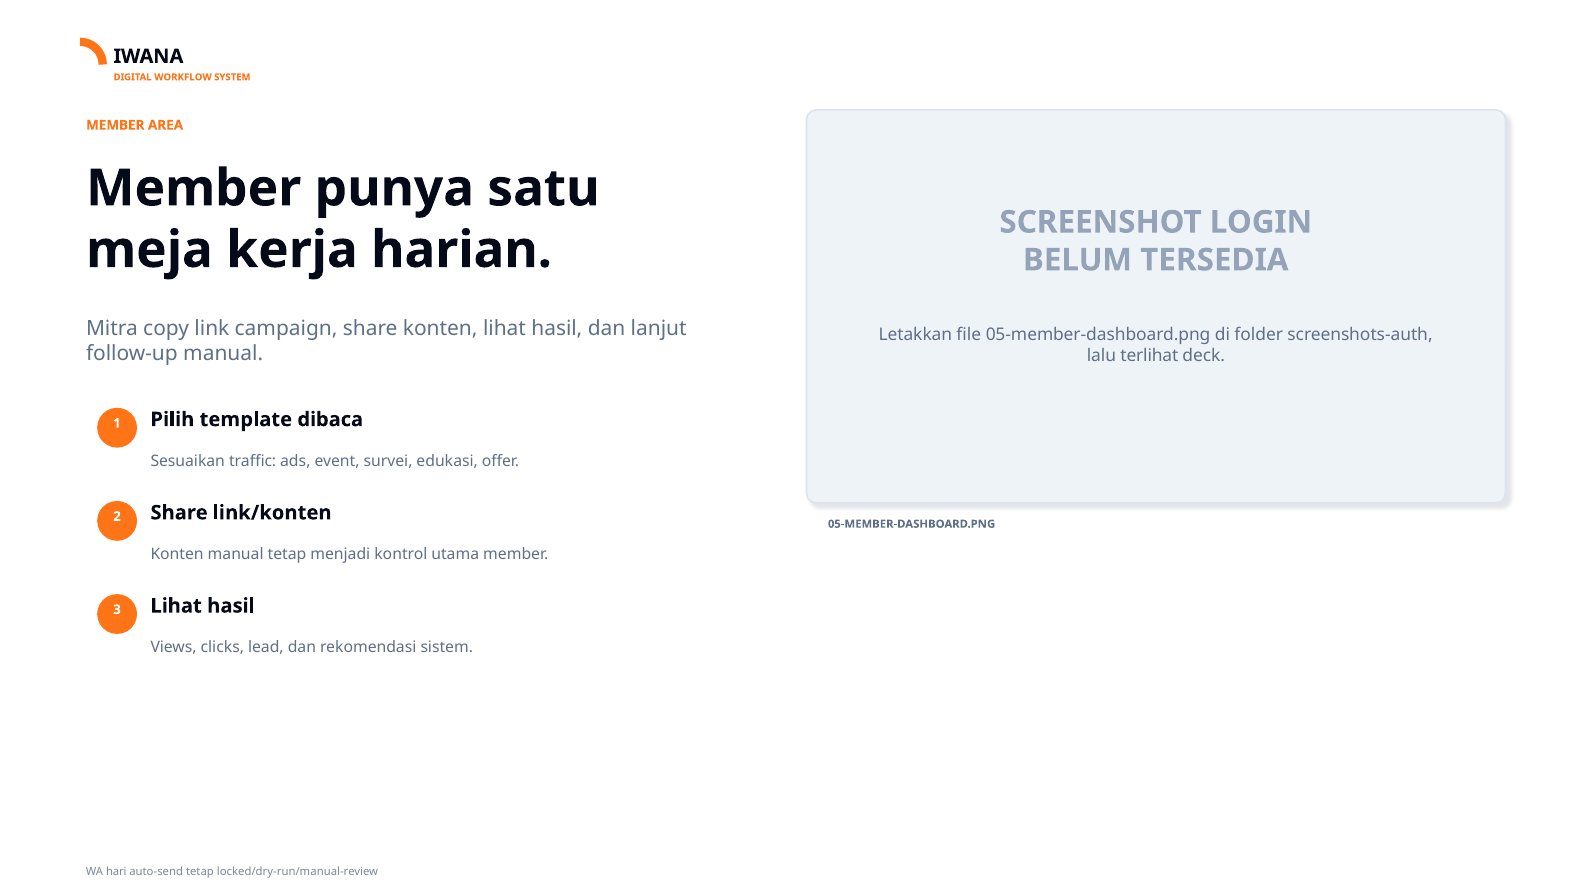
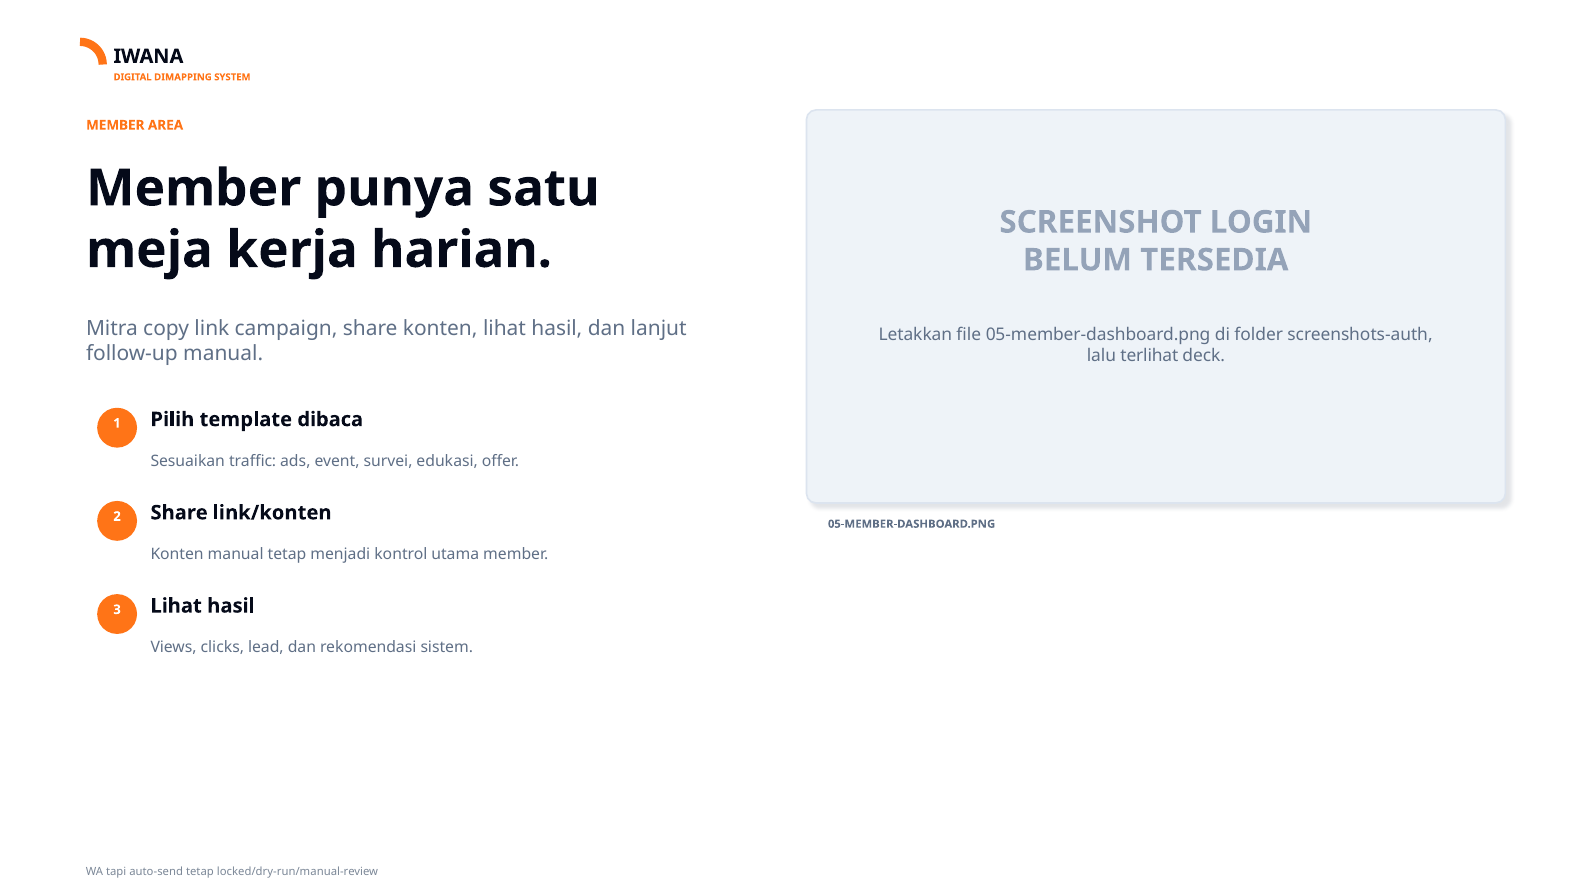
WORKFLOW: WORKFLOW -> DIMAPPING (183, 77)
hari: hari -> tapi (116, 872)
